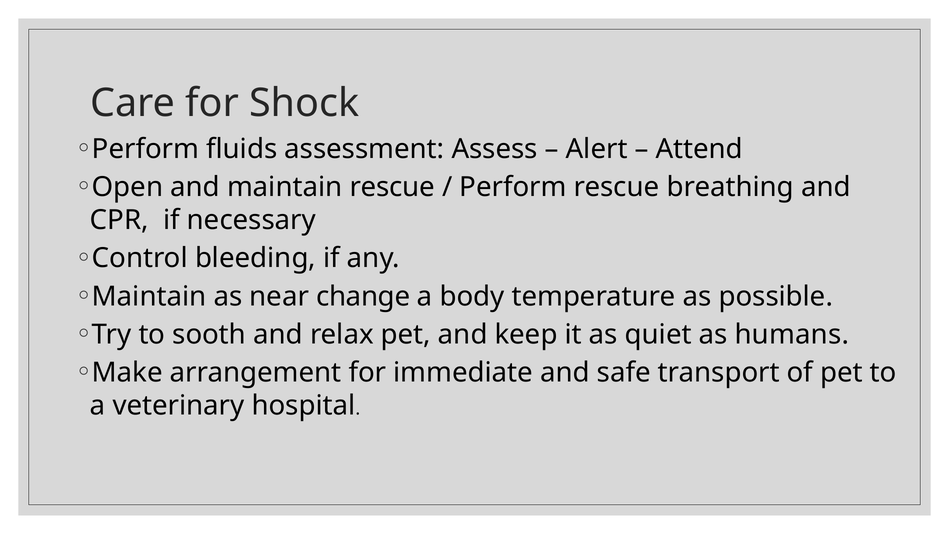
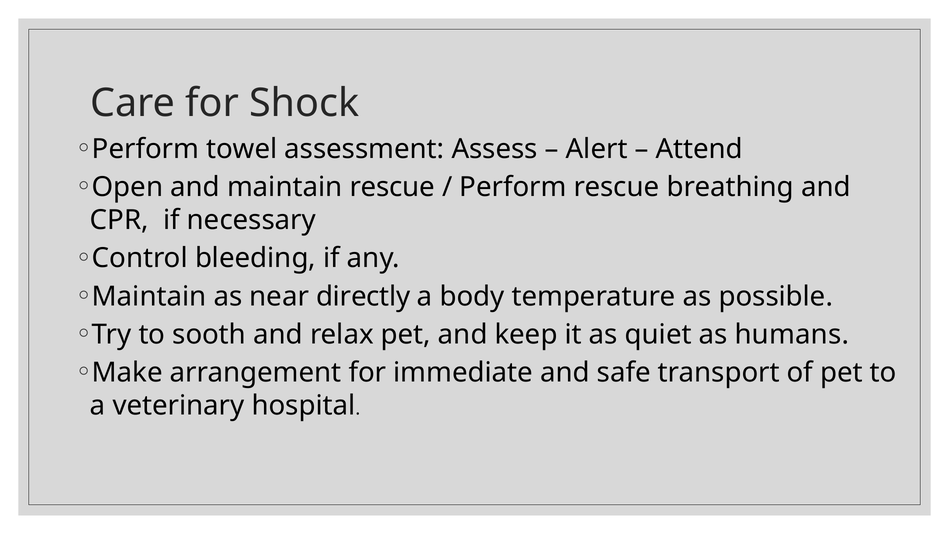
fluids: fluids -> towel (242, 149)
change: change -> directly (363, 296)
